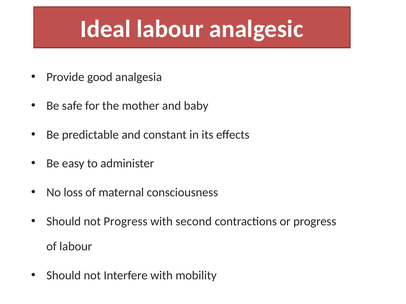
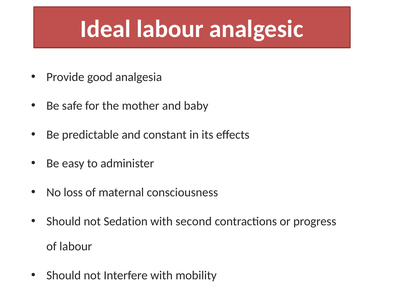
not Progress: Progress -> Sedation (126, 222)
